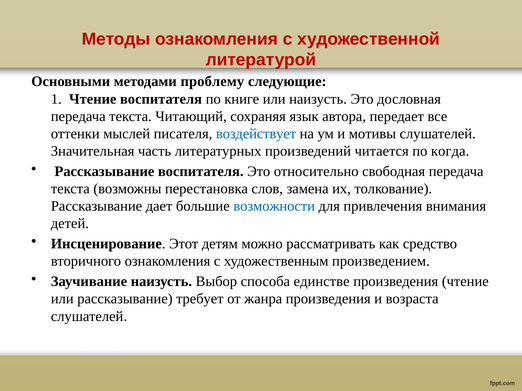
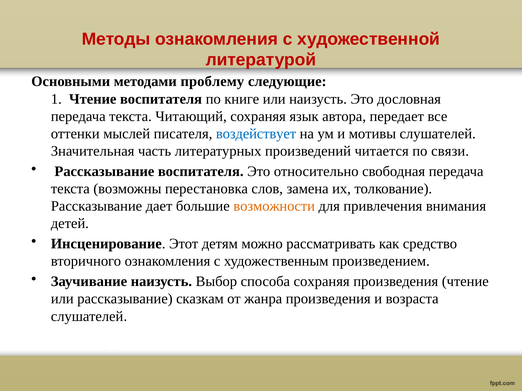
когда: когда -> связи (450, 151)
возможности colour: blue -> orange (274, 206)
способа единстве: единстве -> сохраняя (322, 282)
требует: требует -> сказкам (200, 299)
